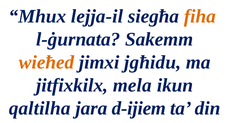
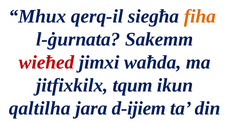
lejja-il: lejja-il -> qerq-il (97, 16)
wieħed colour: orange -> red (46, 62)
jgħidu: jgħidu -> waħda (153, 62)
mela: mela -> tqum (132, 85)
